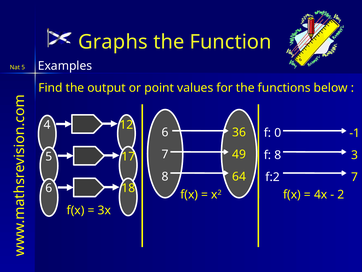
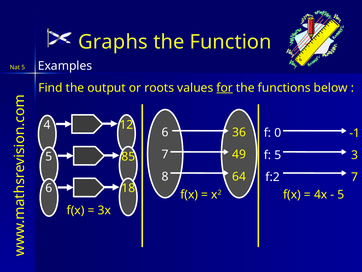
point: point -> roots (159, 88)
for underline: none -> present (225, 88)
f 8: 8 -> 5 (278, 155)
17: 17 -> 85 (128, 156)
2: 2 -> 5 (341, 194)
